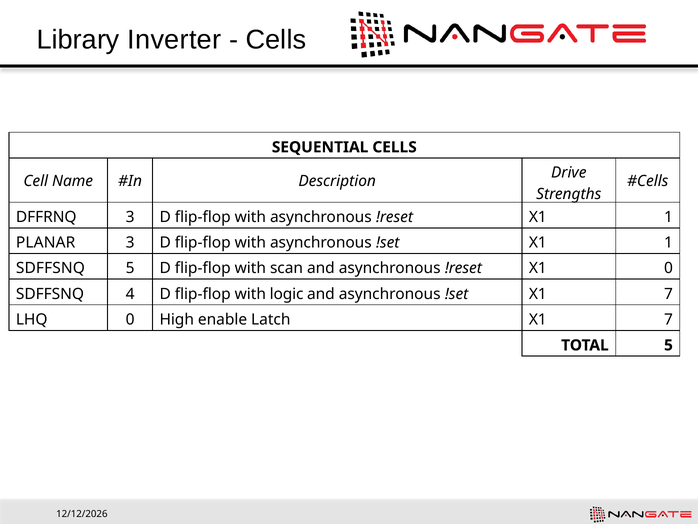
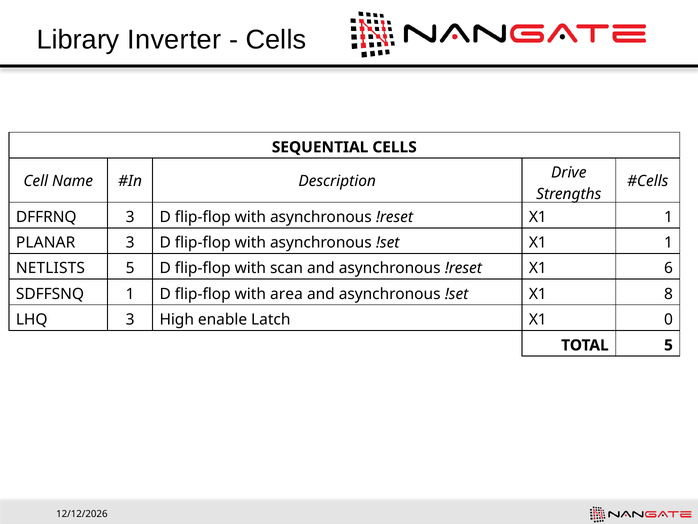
SDFFSNQ: SDFFSNQ -> NETLISTS (50, 268)
X1 0: 0 -> 6 (668, 268)
SDFFSNQ 4: 4 -> 1 (130, 294)
logic: logic -> area (286, 294)
!set X1 7: 7 -> 8 (668, 294)
LHQ 0: 0 -> 3 (130, 319)
Latch X1 7: 7 -> 0 (668, 319)
